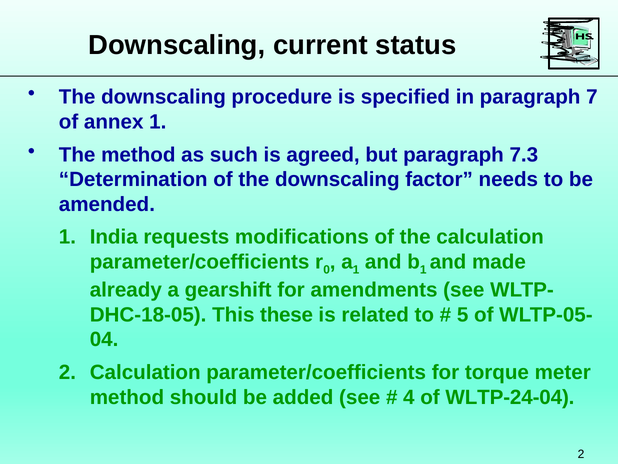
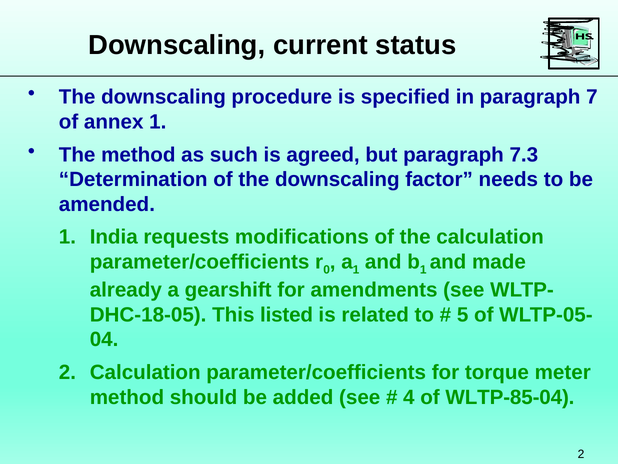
these: these -> listed (287, 314)
WLTP-24-04: WLTP-24-04 -> WLTP-85-04 (510, 397)
